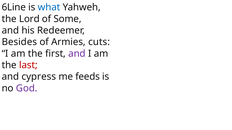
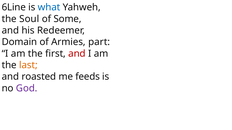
Lord: Lord -> Soul (29, 19)
Besides: Besides -> Domain (19, 42)
cuts: cuts -> part (99, 42)
and colour: purple -> red (77, 54)
last colour: red -> orange (28, 65)
cypress: cypress -> roasted (39, 77)
